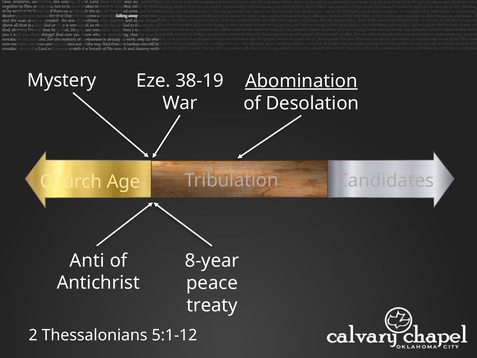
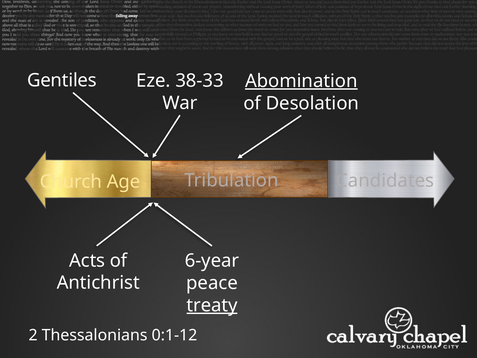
Mystery: Mystery -> Gentiles (62, 80)
38-19: 38-19 -> 38-33 (200, 81)
Anti: Anti -> Acts (87, 260)
8-year: 8-year -> 6-year (212, 261)
treaty underline: none -> present (212, 305)
5:1-12: 5:1-12 -> 0:1-12 (174, 335)
